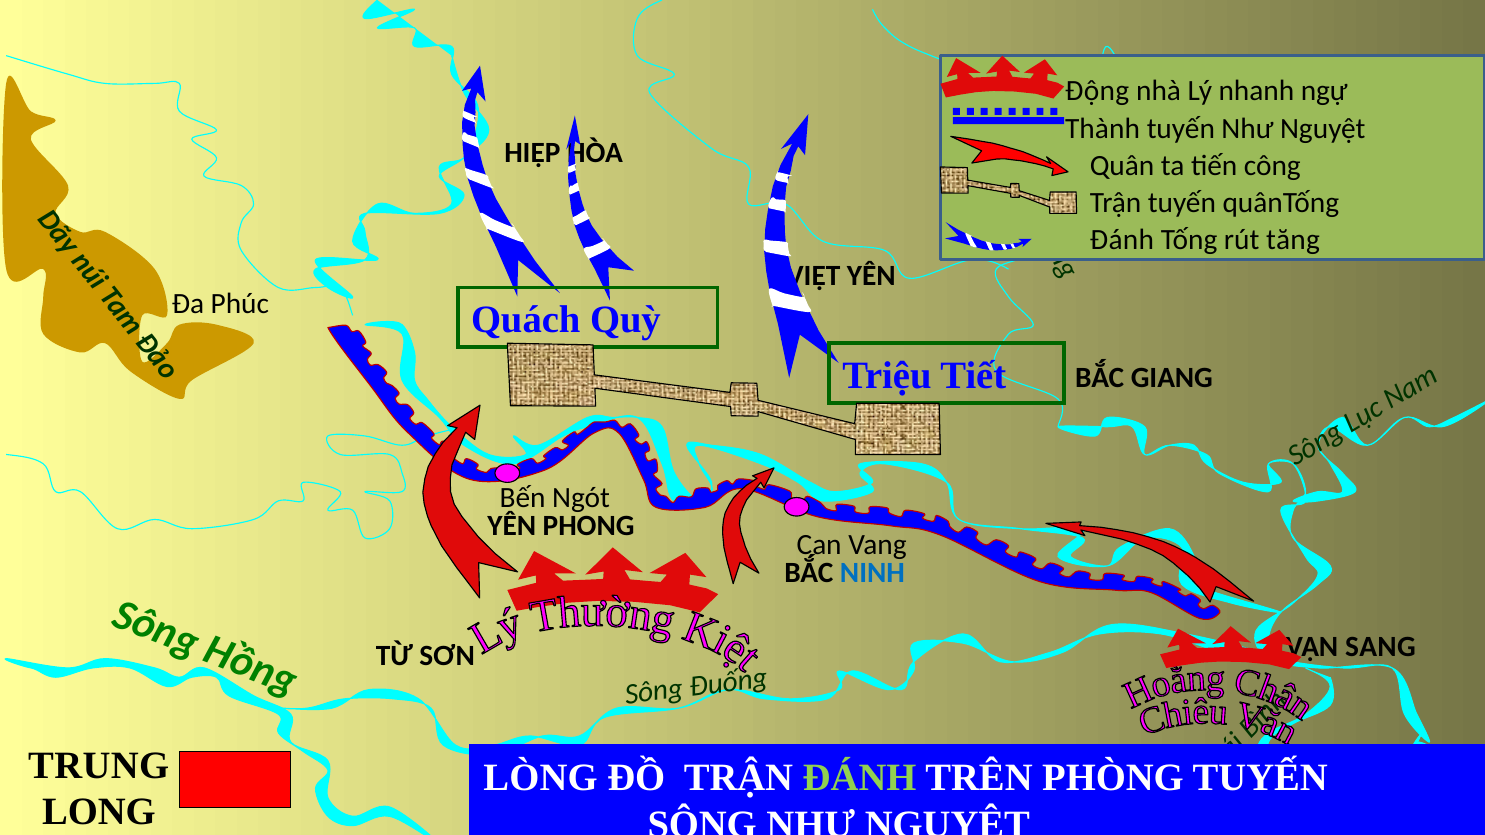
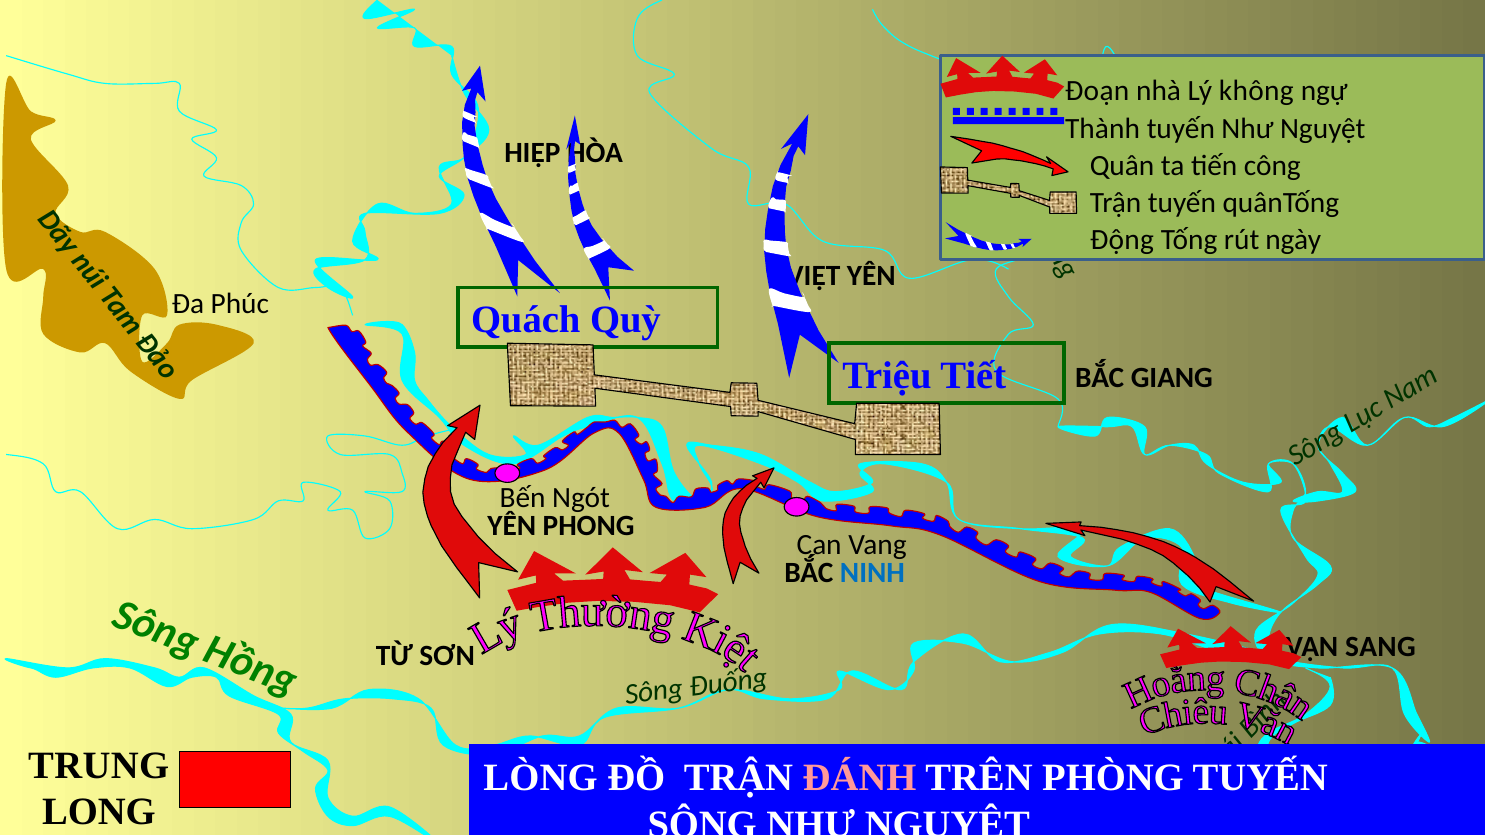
Động: Động -> Đoạn (1097, 91)
nhanh: nhanh -> không (1256, 91)
Đánh: Đánh -> Động (1122, 240)
tăng: tăng -> ngày (1293, 240)
ĐÁNH colour: light green -> pink (860, 778)
